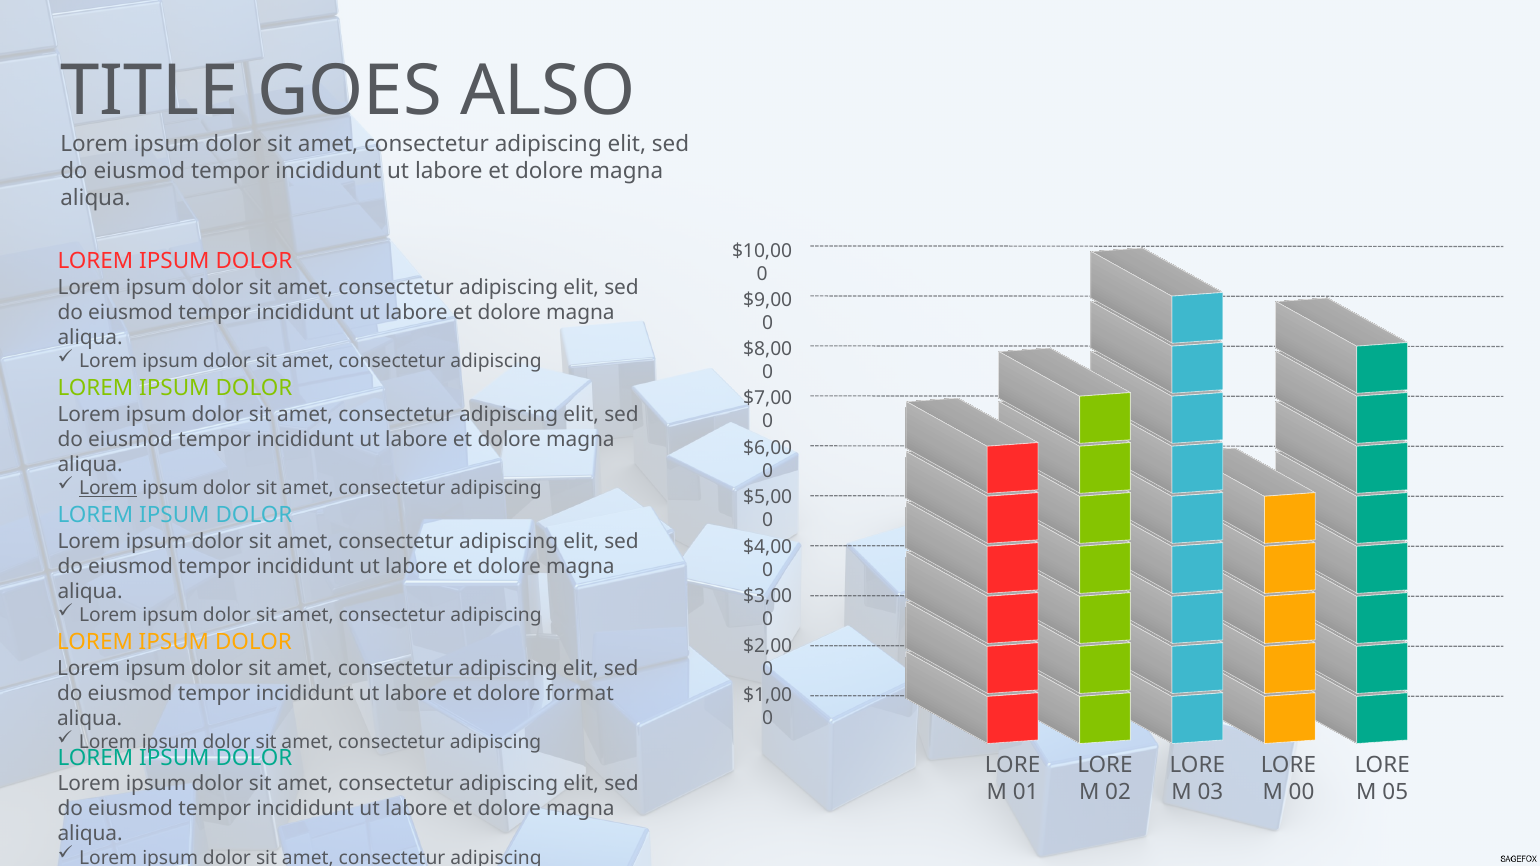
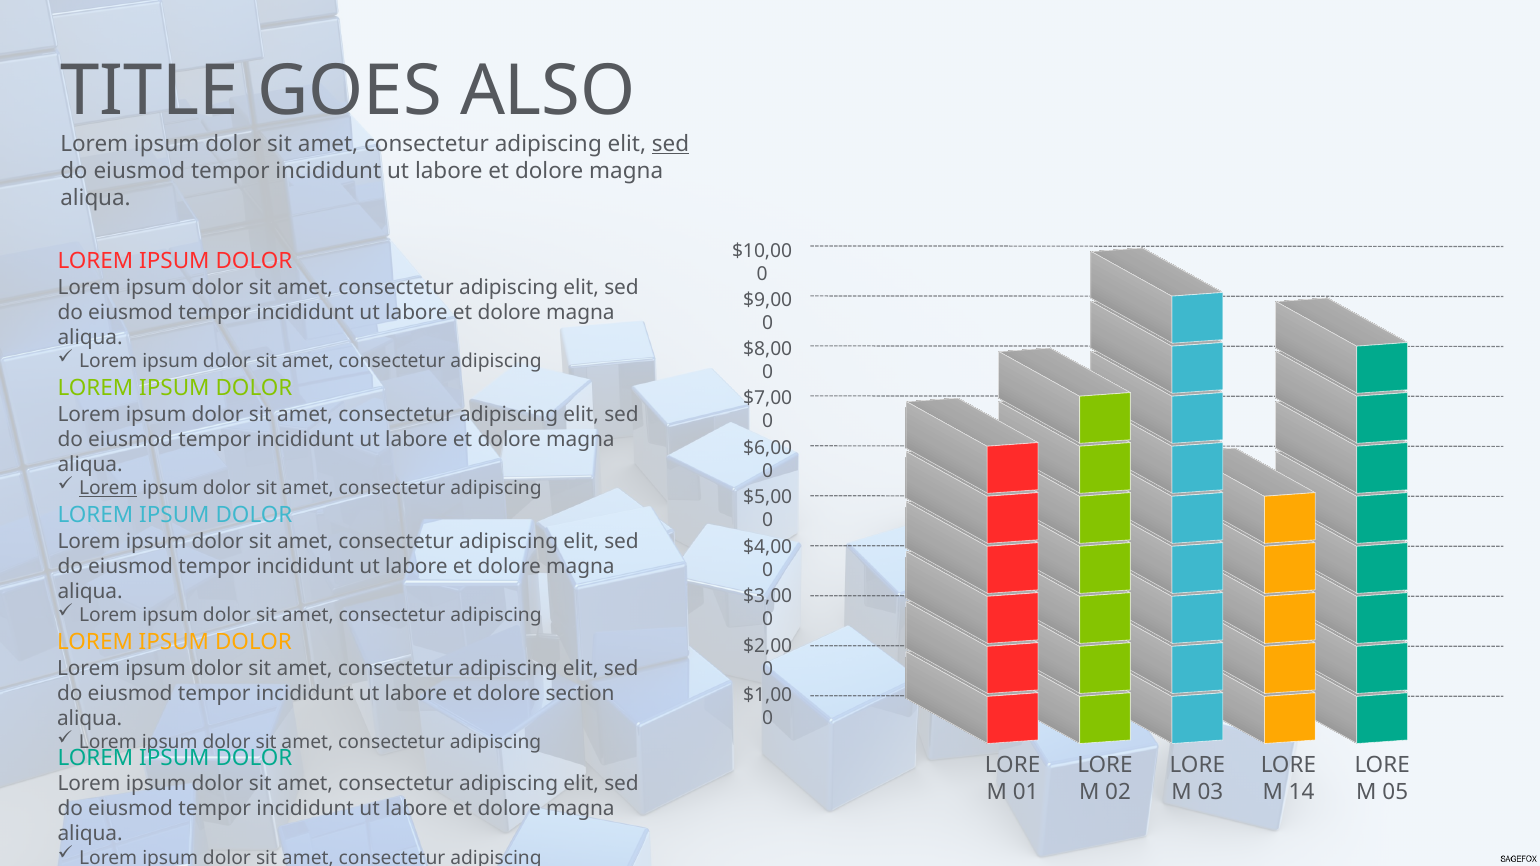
sed underline: none -> present (671, 144)
format: format -> section (580, 693)
00: 00 -> 14 (1302, 793)
